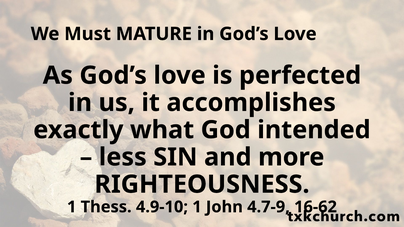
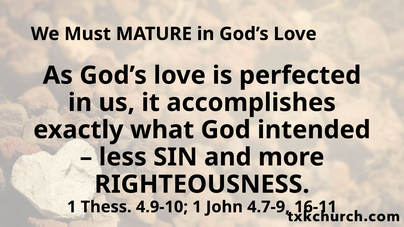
16-62: 16-62 -> 16-11 (316, 207)
